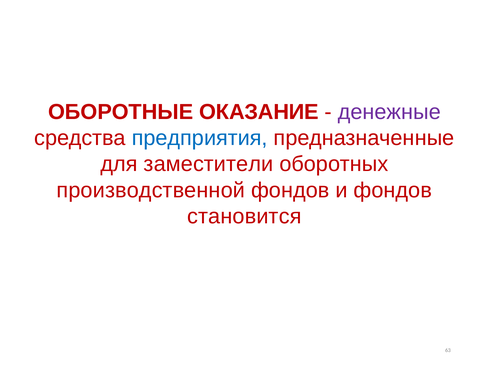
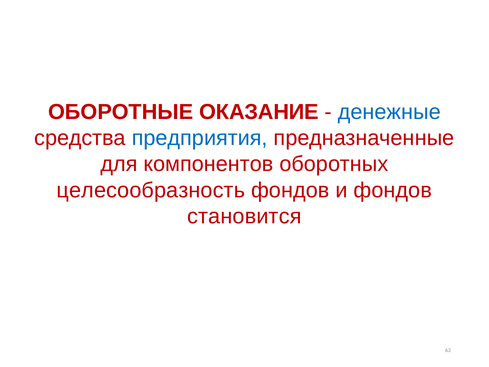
денежные colour: purple -> blue (389, 112)
заместители: заместители -> компонентов (209, 164)
производственной: производственной -> целесообразность (151, 190)
